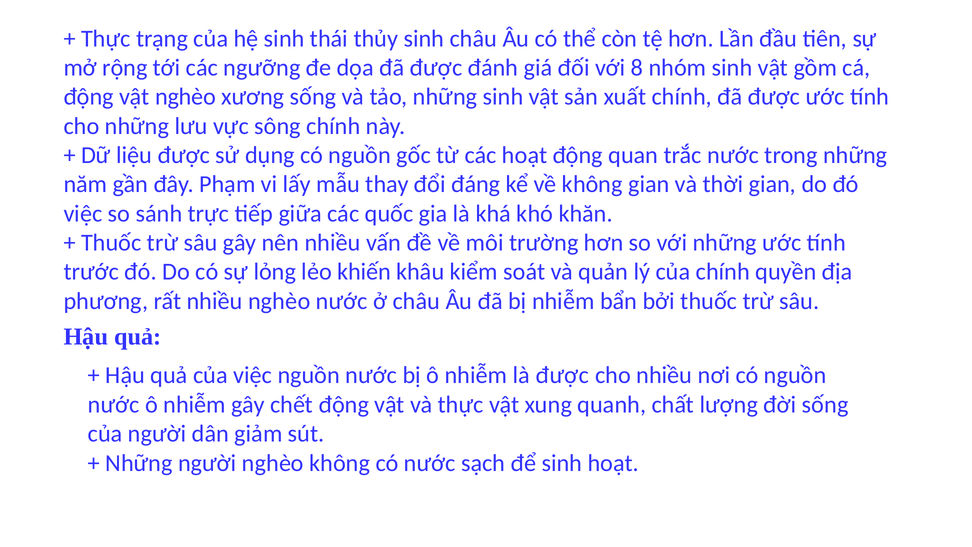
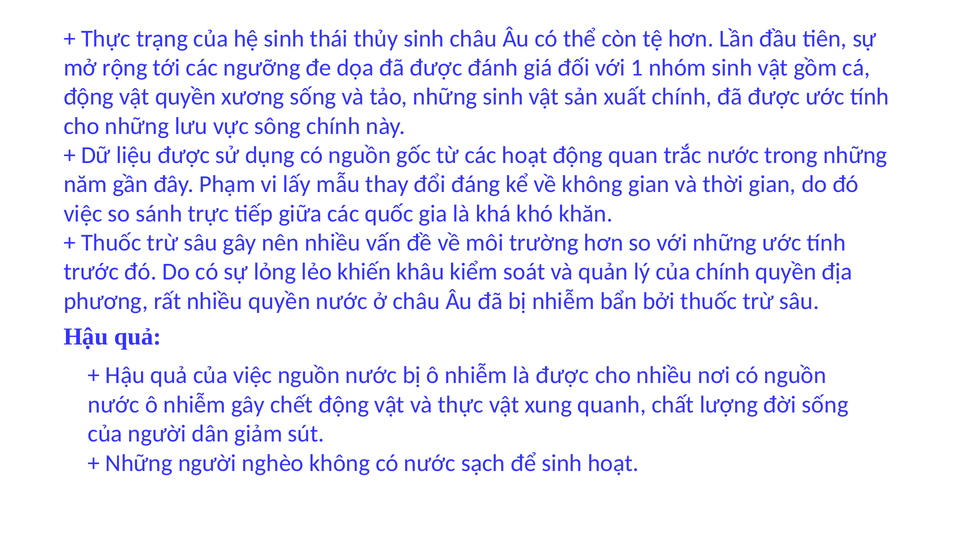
8: 8 -> 1 (637, 68)
vật nghèo: nghèo -> quyền (185, 97)
nhiều nghèo: nghèo -> quyền (279, 301)
